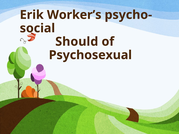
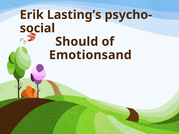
Worker’s: Worker’s -> Lasting’s (74, 15)
Psychosexual: Psychosexual -> Emotionsand (90, 55)
